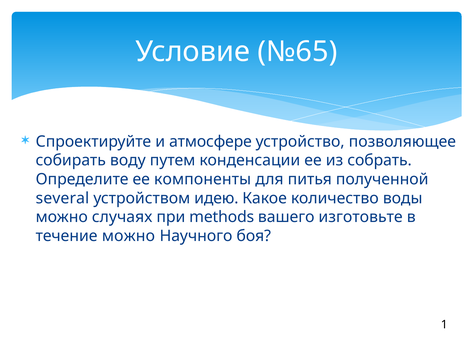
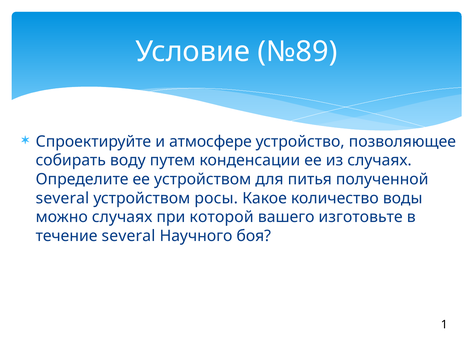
№65: №65 -> №89 (297, 52)
из собрать: собрать -> случаях (380, 161)
ее компоненты: компоненты -> устройством (203, 180)
идею: идею -> росы (216, 199)
methods: methods -> которой (222, 218)
течение можно: можно -> several (128, 236)
